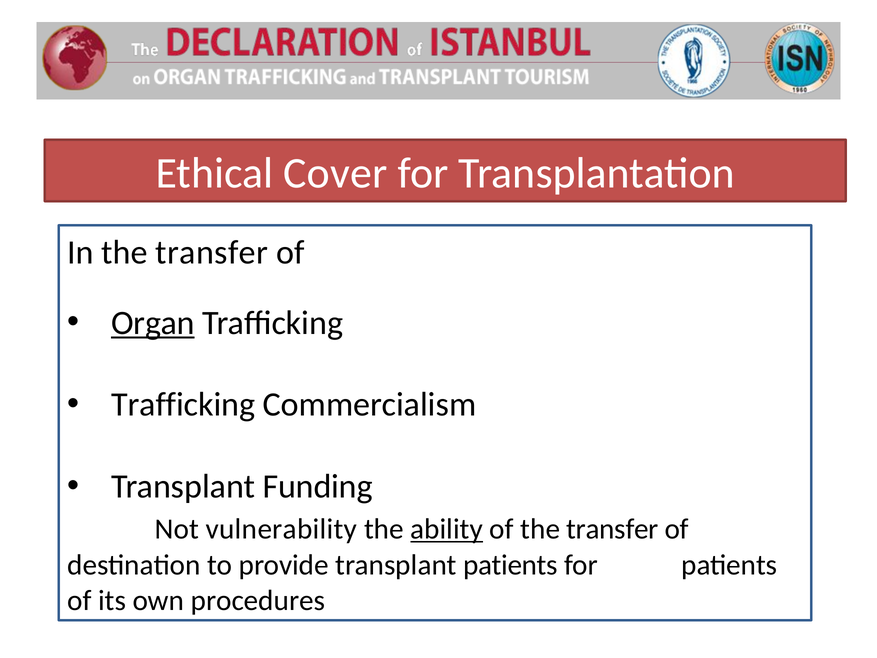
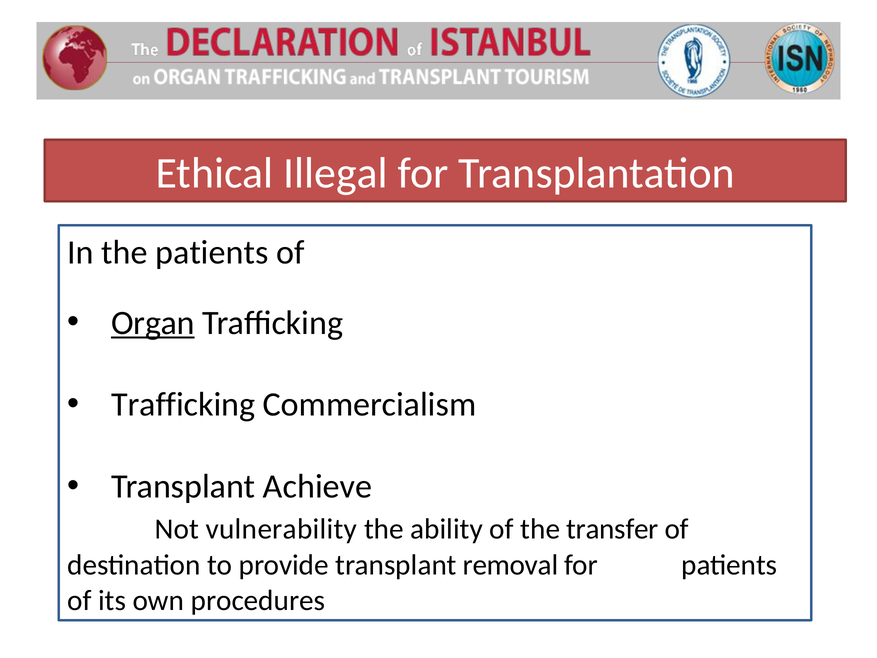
Cover: Cover -> Illegal (336, 173)
In the transfer: transfer -> patients (212, 252)
Funding: Funding -> Achieve (318, 486)
ability underline: present -> none (447, 529)
transplant patients: patients -> removal (510, 565)
